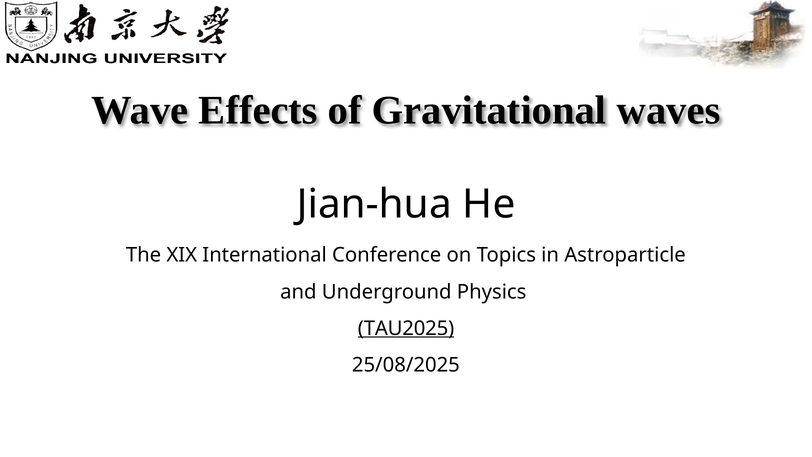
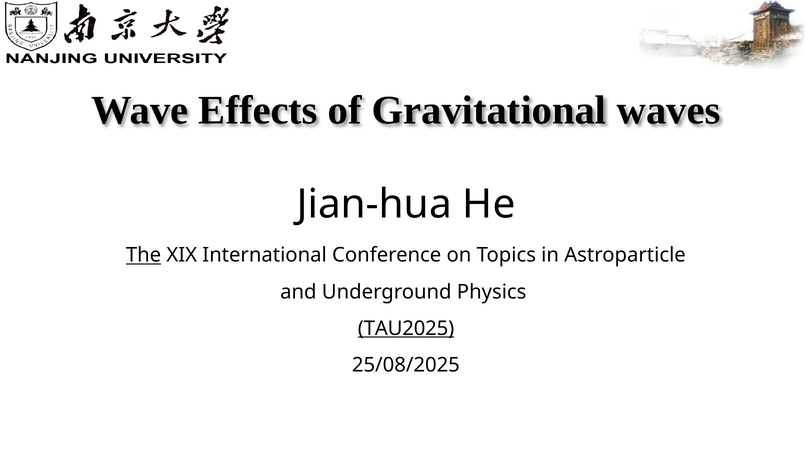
The underline: none -> present (144, 255)
